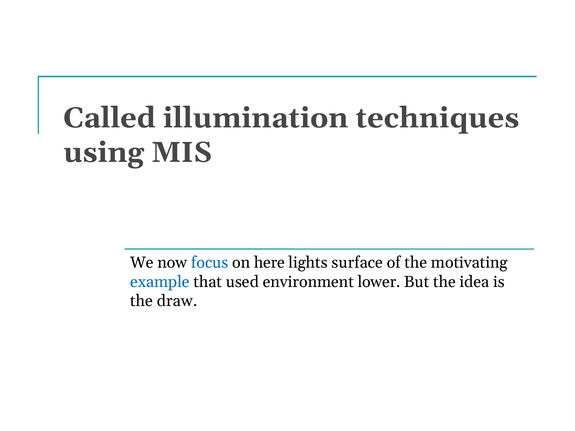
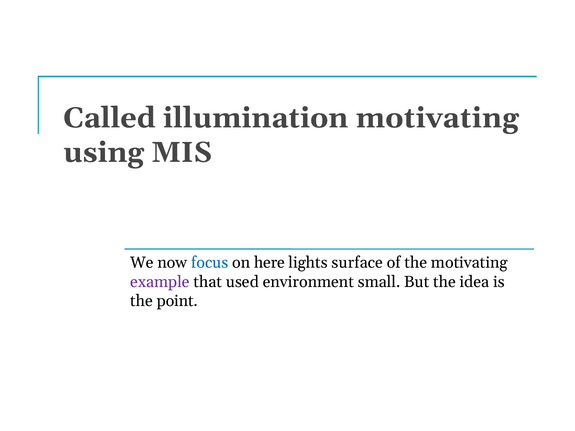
illumination techniques: techniques -> motivating (437, 118)
example colour: blue -> purple (160, 282)
lower: lower -> small (379, 282)
draw: draw -> point (177, 301)
